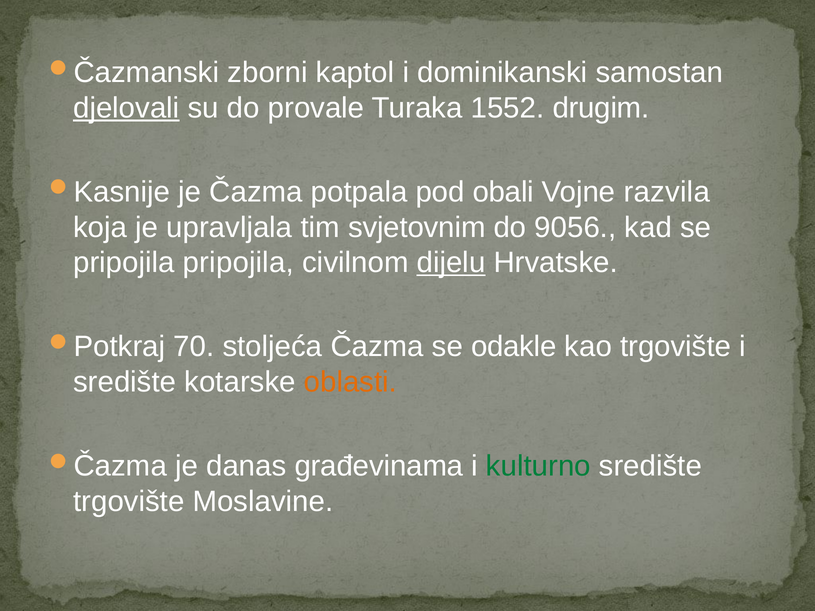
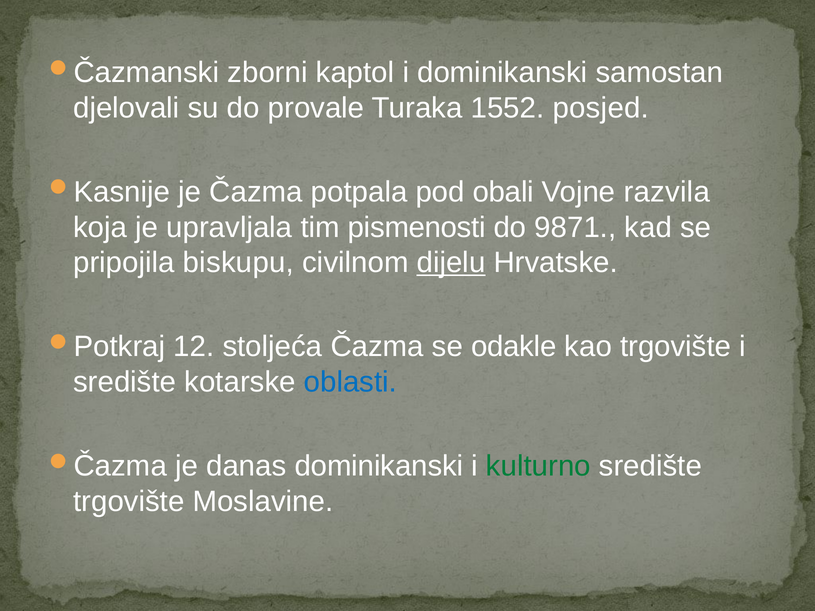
djelovali underline: present -> none (126, 108)
drugim: drugim -> posjed (601, 108)
svjetovnim: svjetovnim -> pismenosti (417, 227)
9056: 9056 -> 9871 (575, 227)
pripojila pripojila: pripojila -> biskupu (238, 263)
70: 70 -> 12 (194, 347)
oblasti colour: orange -> blue (350, 382)
danas građevinama: građevinama -> dominikanski (379, 466)
